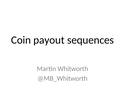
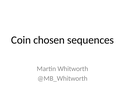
payout: payout -> chosen (49, 40)
